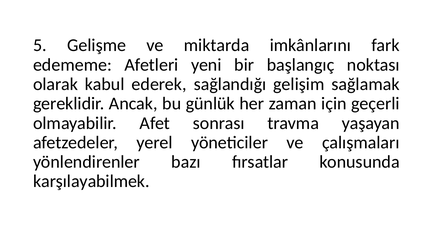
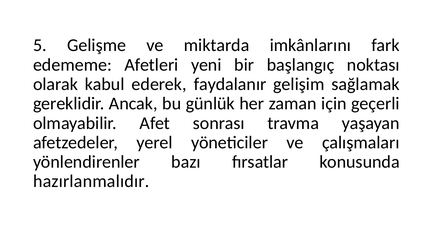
sağlandığı: sağlandığı -> faydalanır (230, 84)
karşılayabilmek: karşılayabilmek -> hazırlanmalıdır (91, 182)
